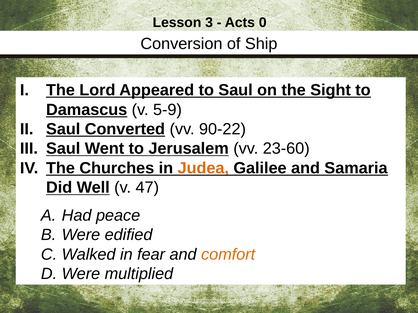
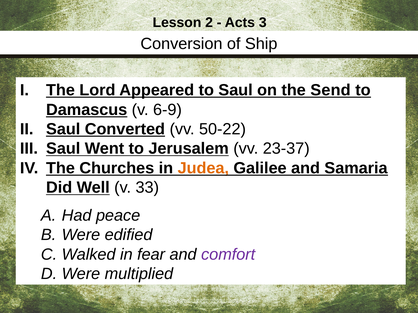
3: 3 -> 2 (209, 23)
0: 0 -> 3 (263, 23)
Sight: Sight -> Send (330, 90)
5-9: 5-9 -> 6-9 (167, 110)
90-22: 90-22 -> 50-22 (222, 129)
23-60: 23-60 -> 23-37 (286, 149)
47: 47 -> 33 (147, 188)
comfort colour: orange -> purple (228, 255)
